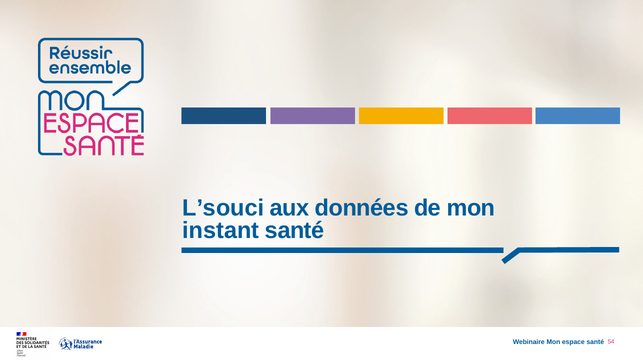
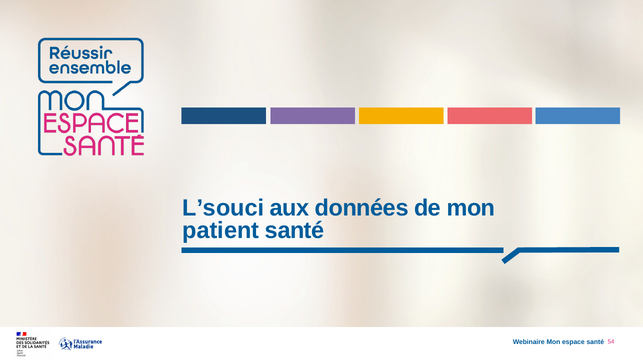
instant: instant -> patient (221, 230)
